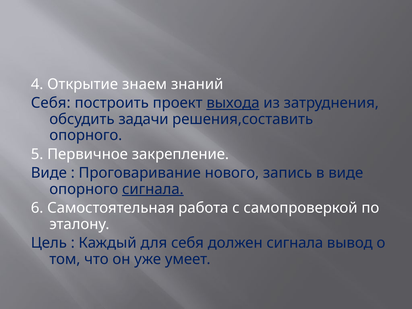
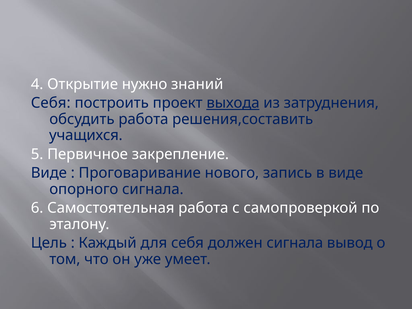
знаем: знаем -> нужно (145, 84)
обсудить задачи: задачи -> работа (143, 119)
опорного: опорного -> учащихся (86, 135)
сигнала underline: present -> none (153, 189)
